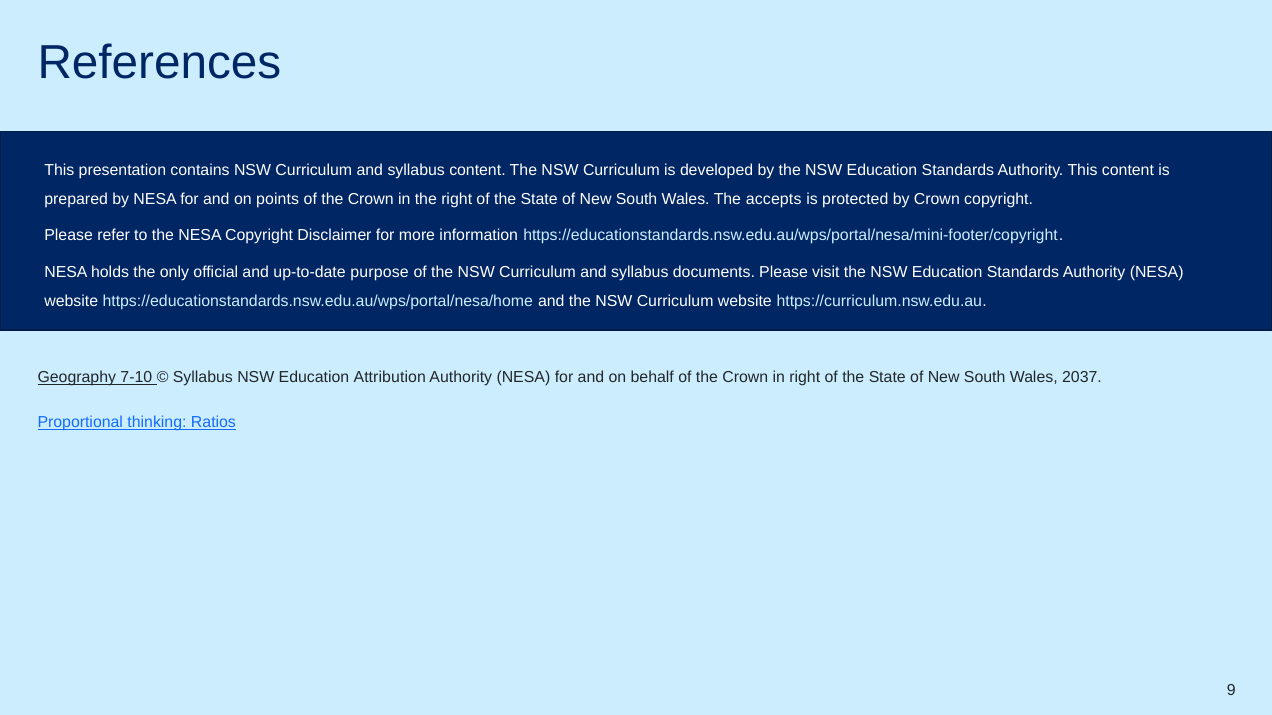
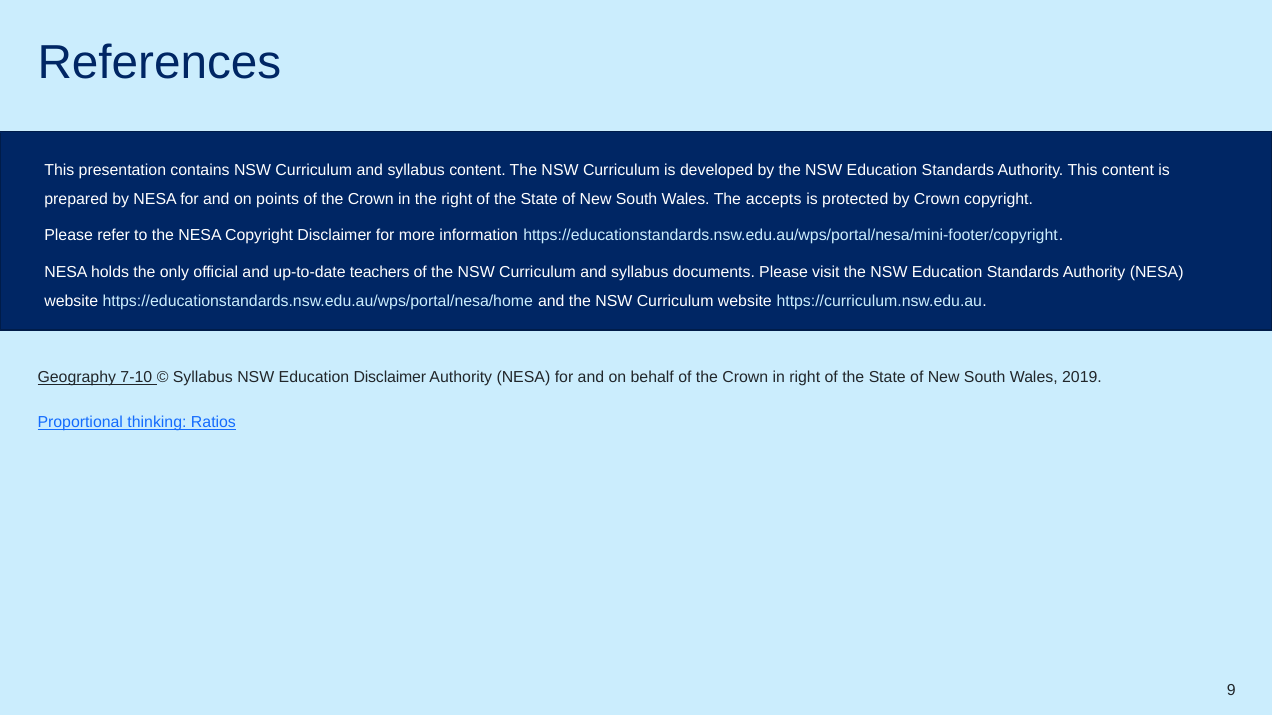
purpose: purpose -> teachers (380, 272)
Education Attribution: Attribution -> Disclaimer (390, 378)
2037: 2037 -> 2019 (1082, 378)
